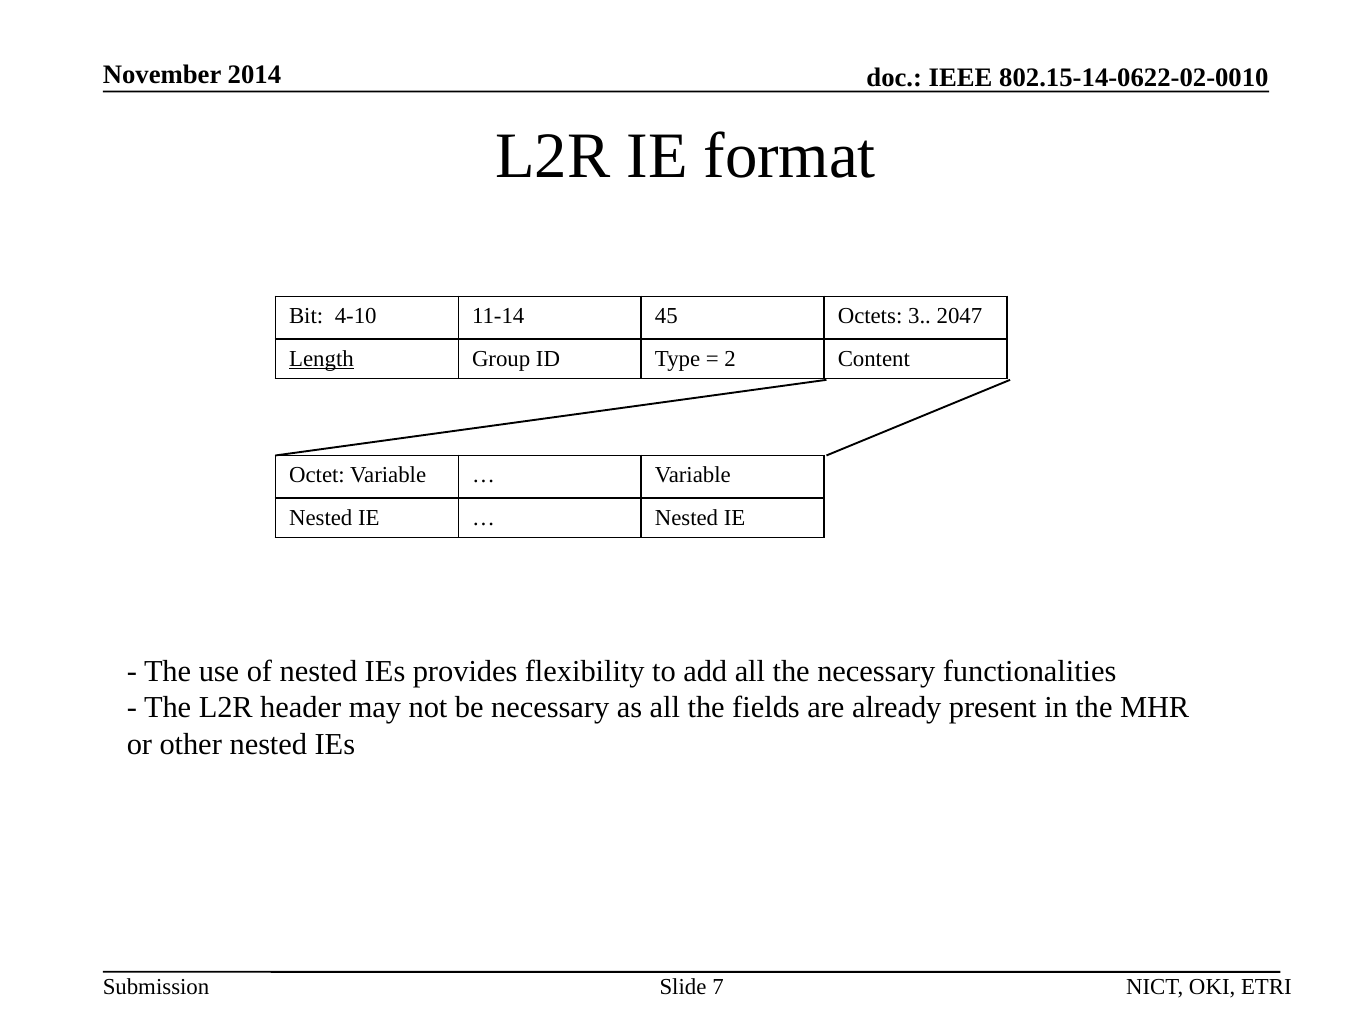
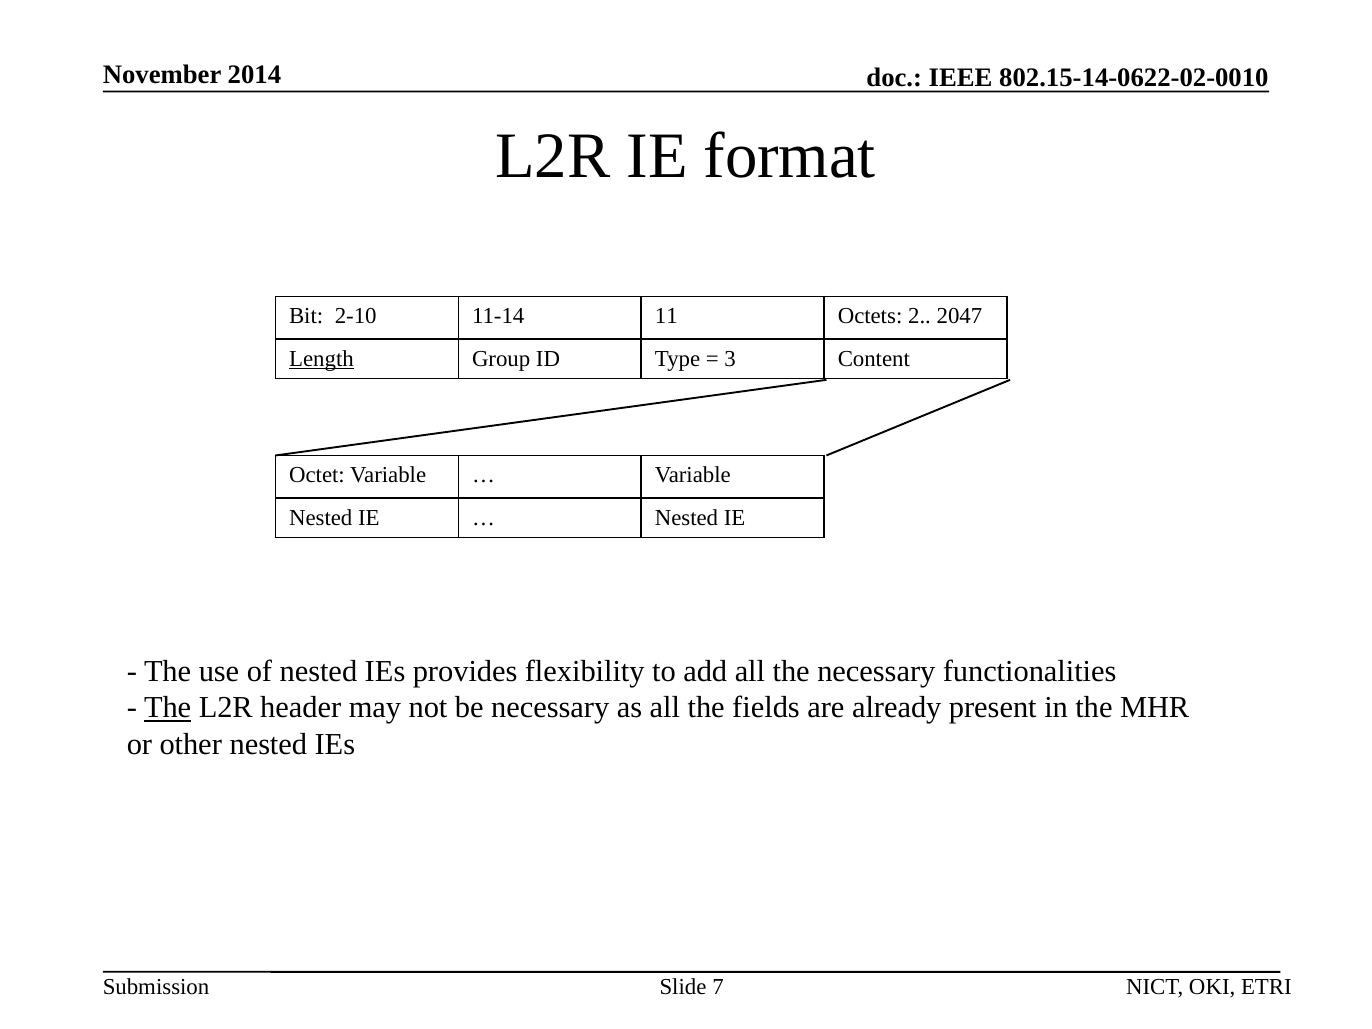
4-10: 4-10 -> 2-10 (356, 316)
45: 45 -> 11 (666, 316)
3: 3 -> 2 (920, 316)
2: 2 -> 3 (730, 359)
The underline: none -> present (168, 708)
